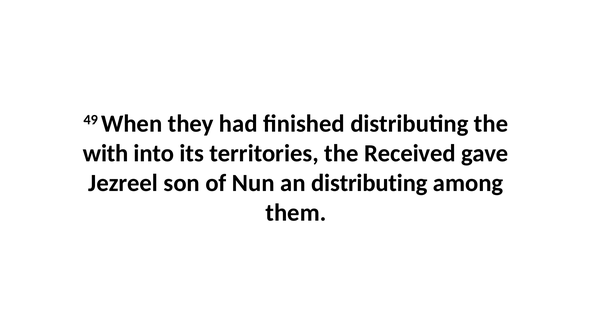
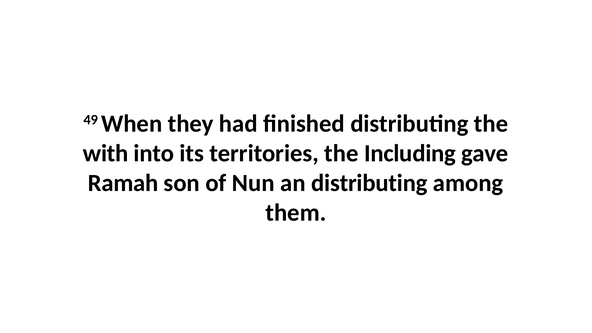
Received: Received -> Including (410, 153)
Jezreel: Jezreel -> Ramah (123, 183)
